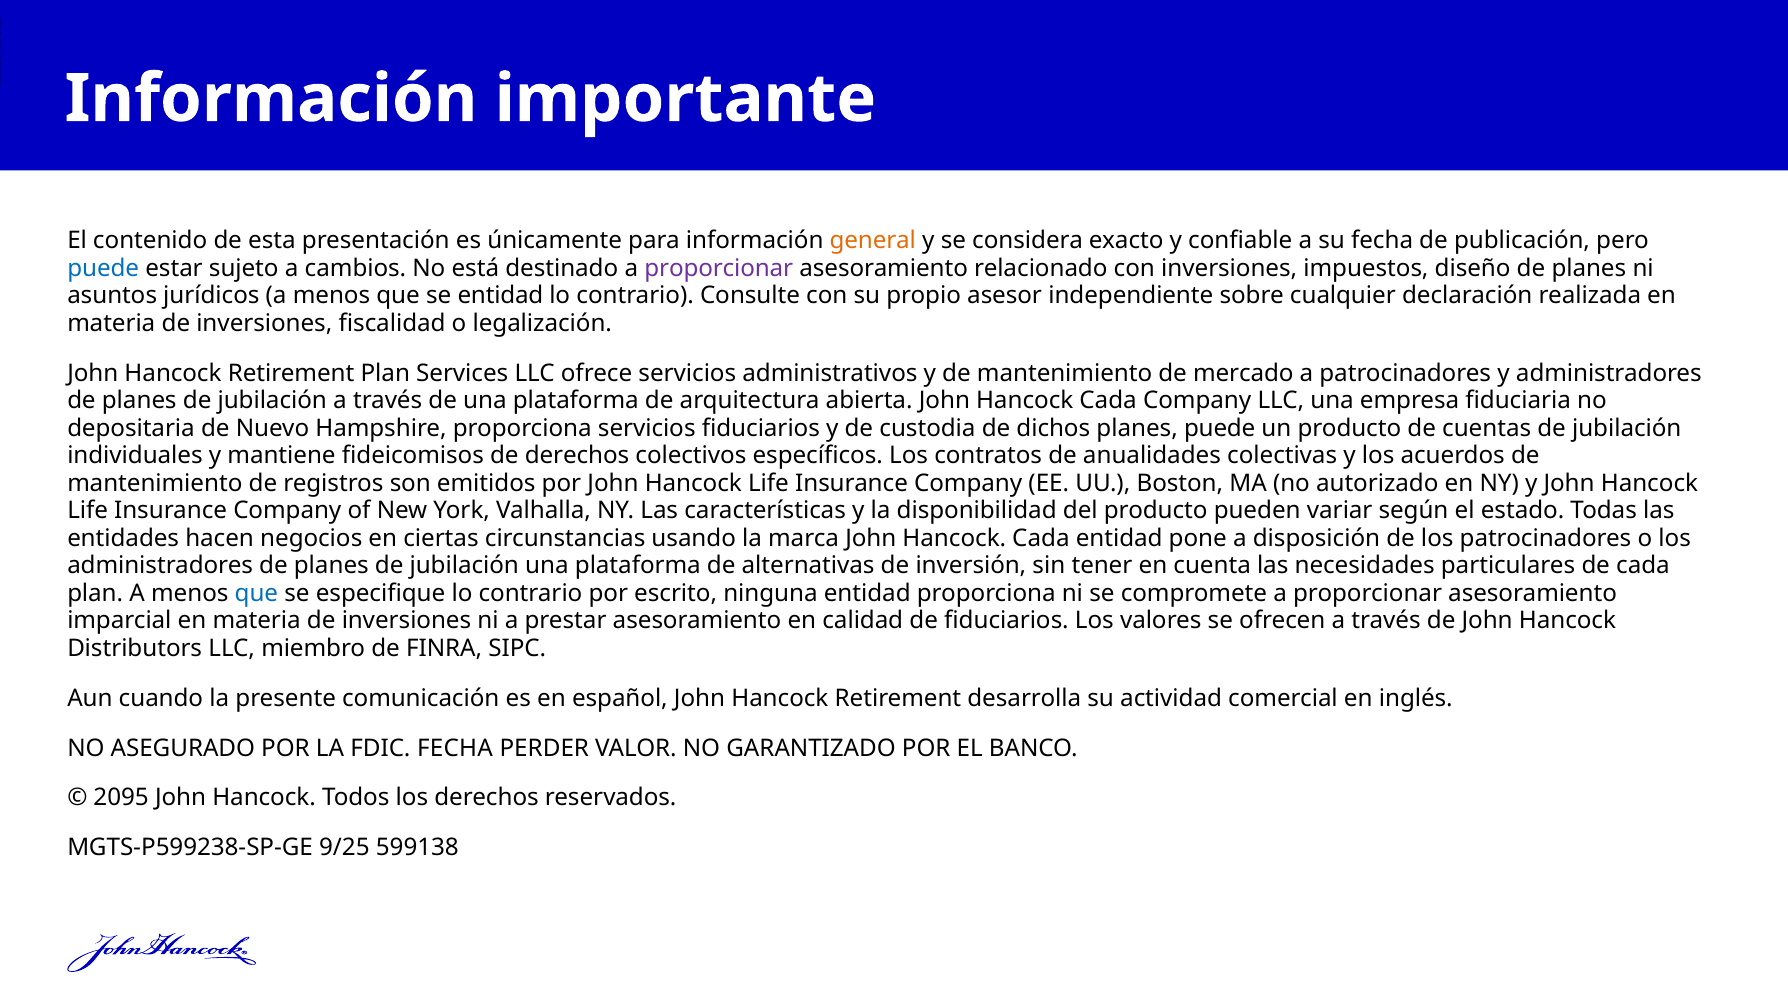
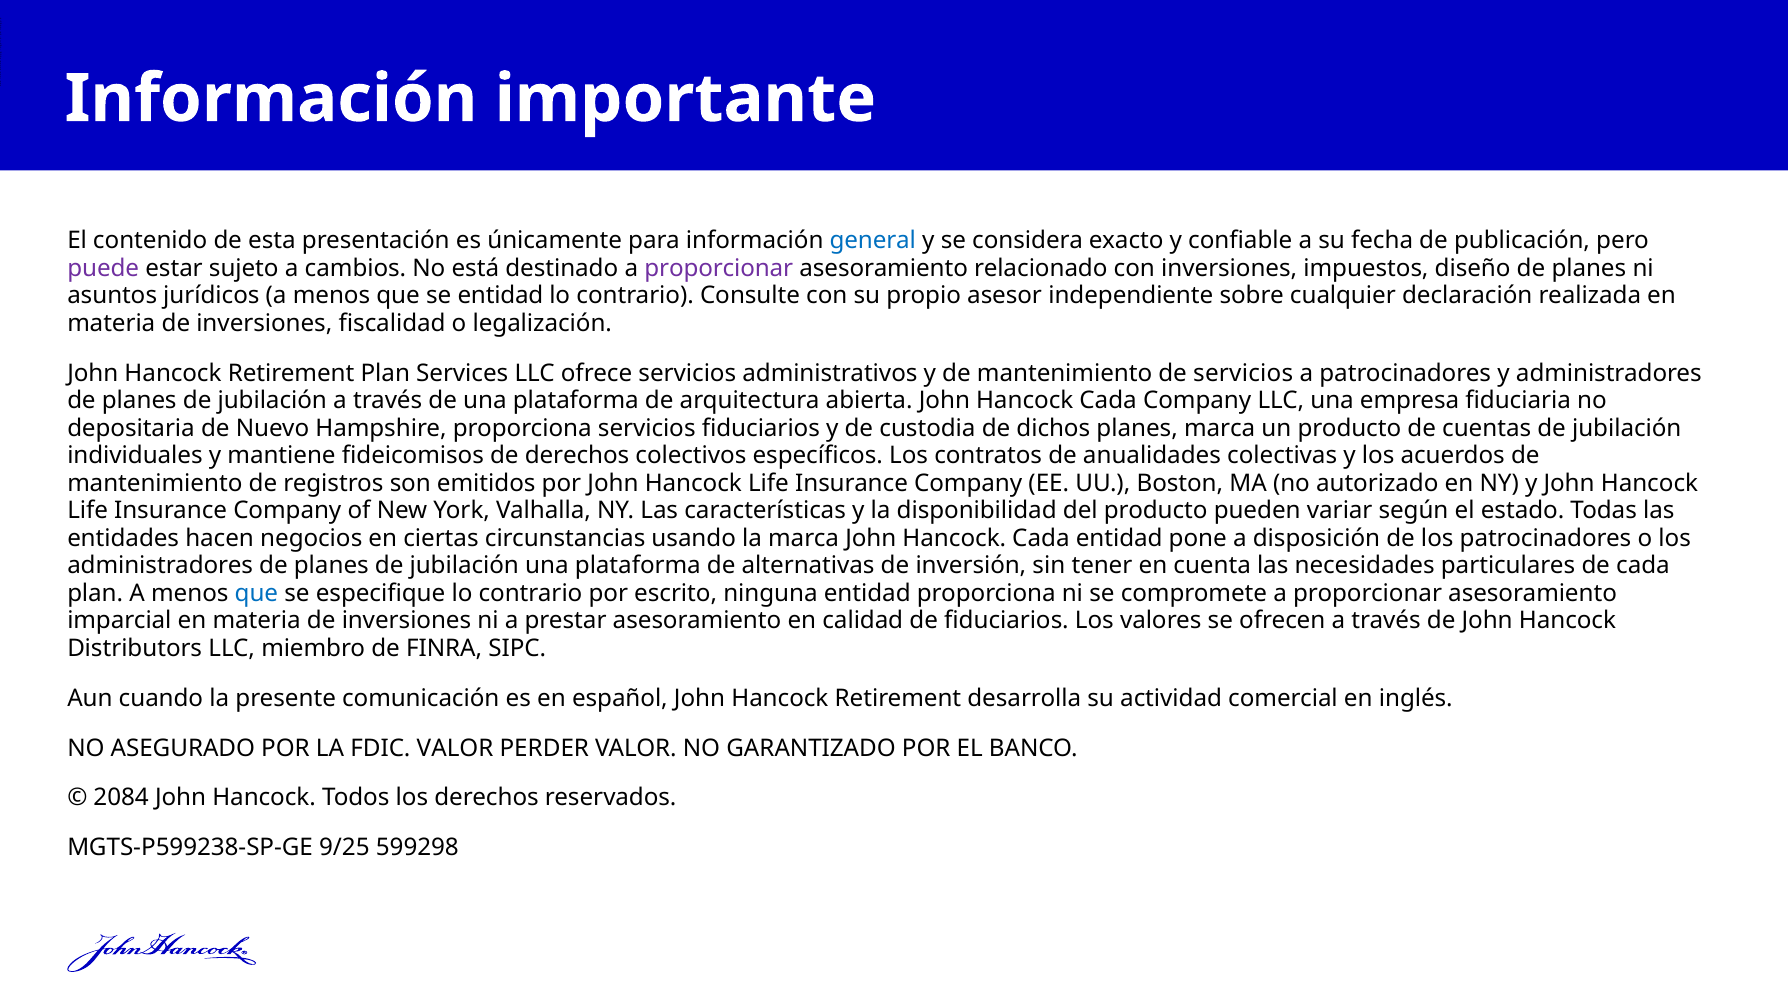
general colour: orange -> blue (873, 241)
puede colour: blue -> purple (103, 268)
de mercado: mercado -> servicios (1243, 373)
planes puede: puede -> marca (1220, 428)
FDIC FECHA: FECHA -> VALOR (455, 748)
2095: 2095 -> 2084 (121, 798)
599138: 599138 -> 599298 (417, 848)
